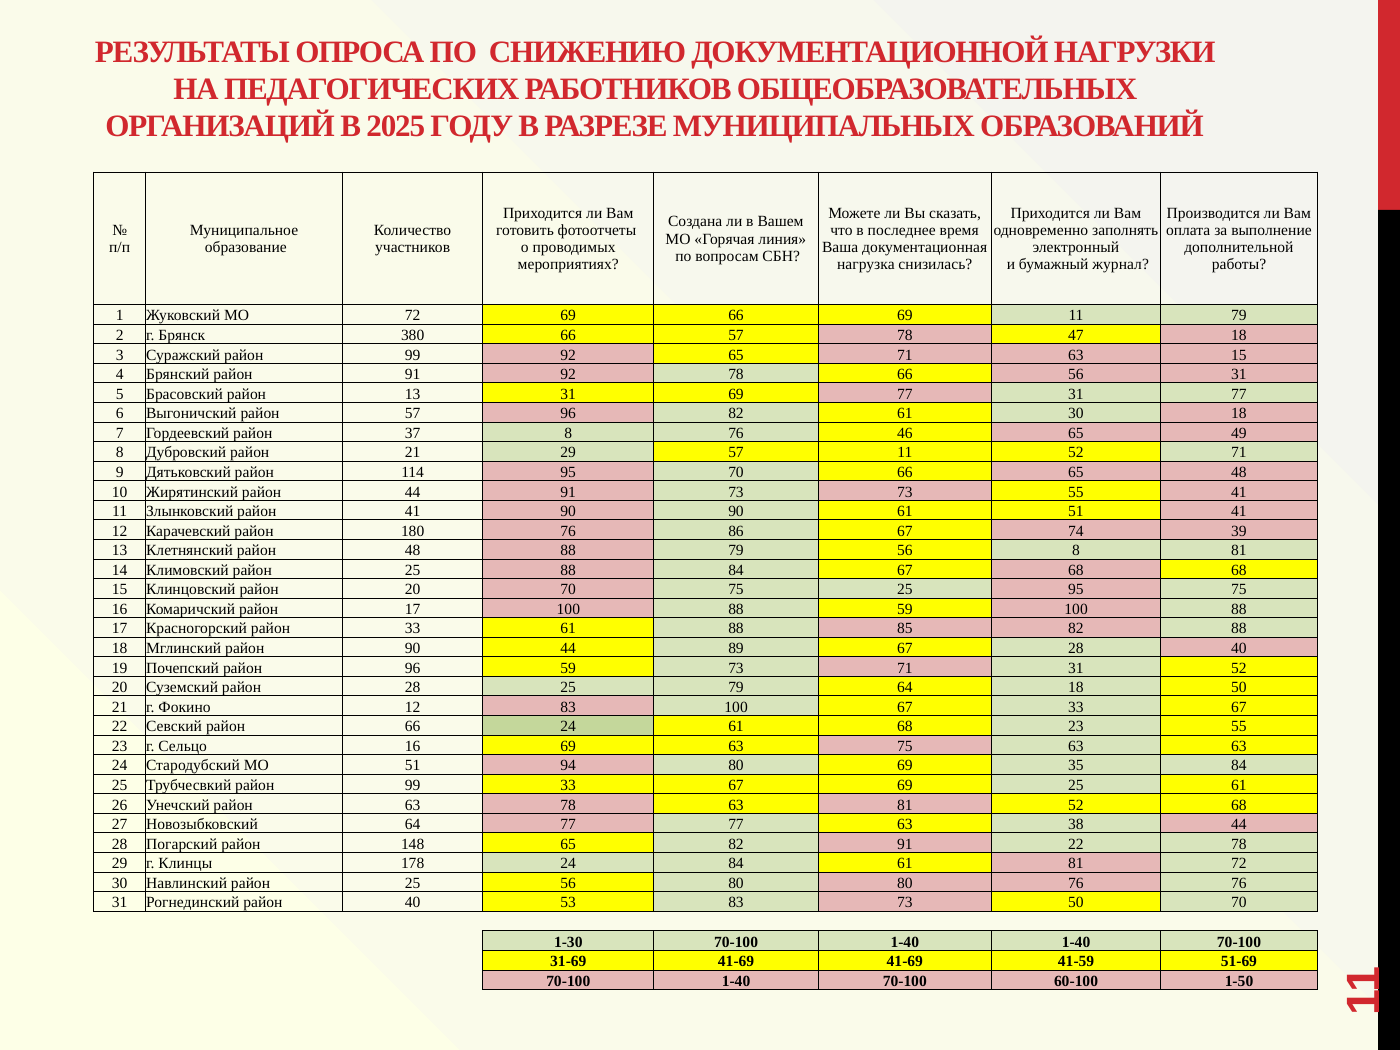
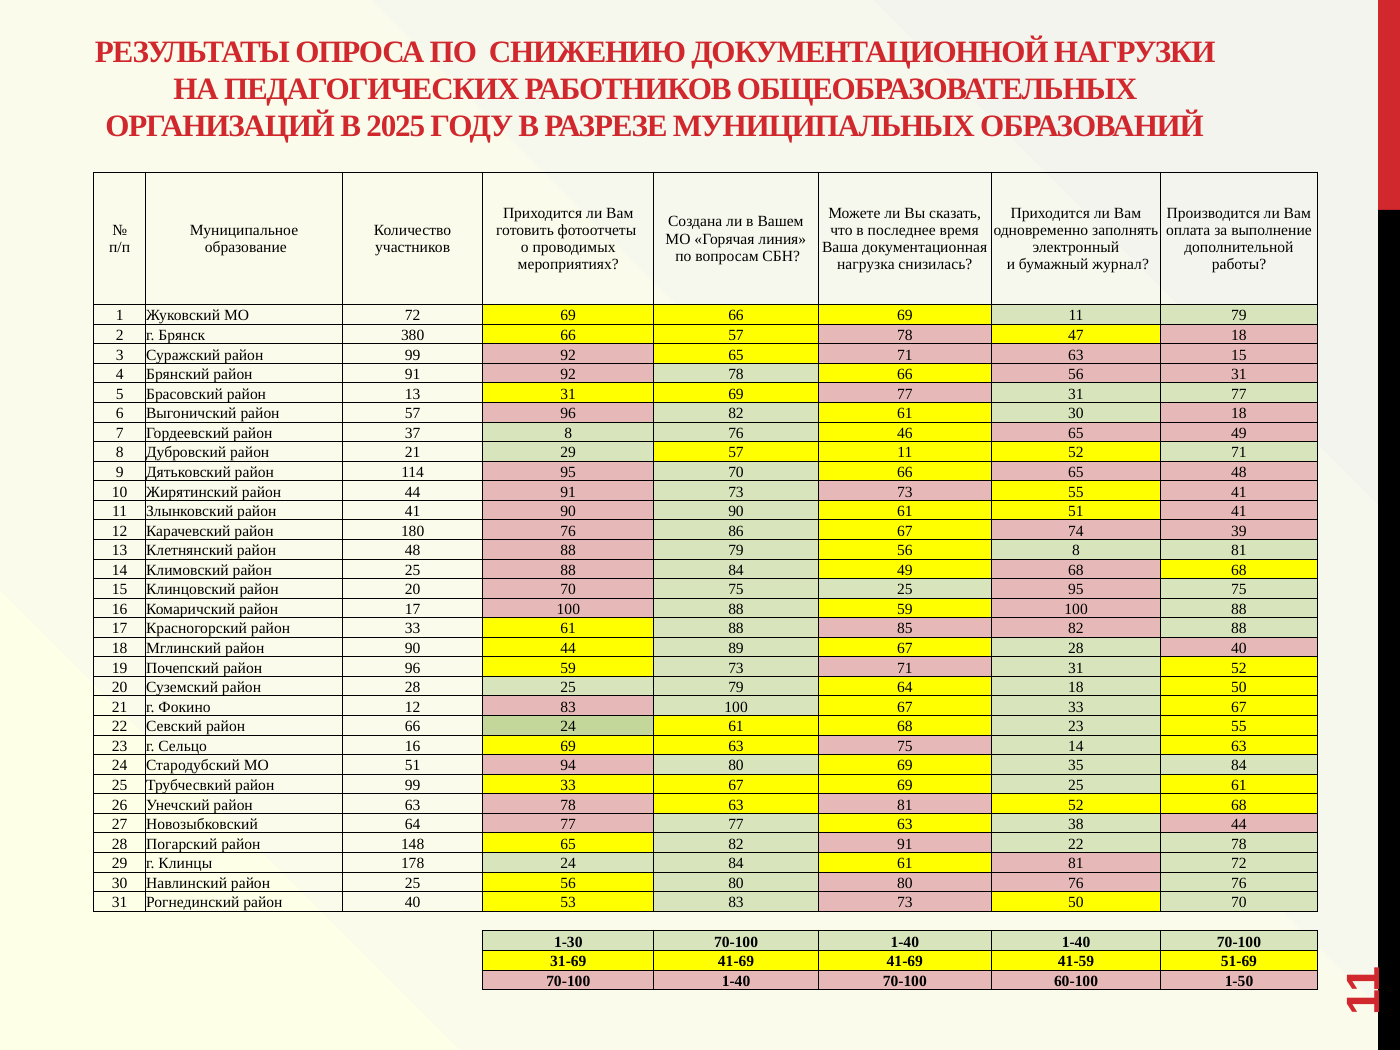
84 67: 67 -> 49 (905, 570)
75 63: 63 -> 14 (1076, 746)
